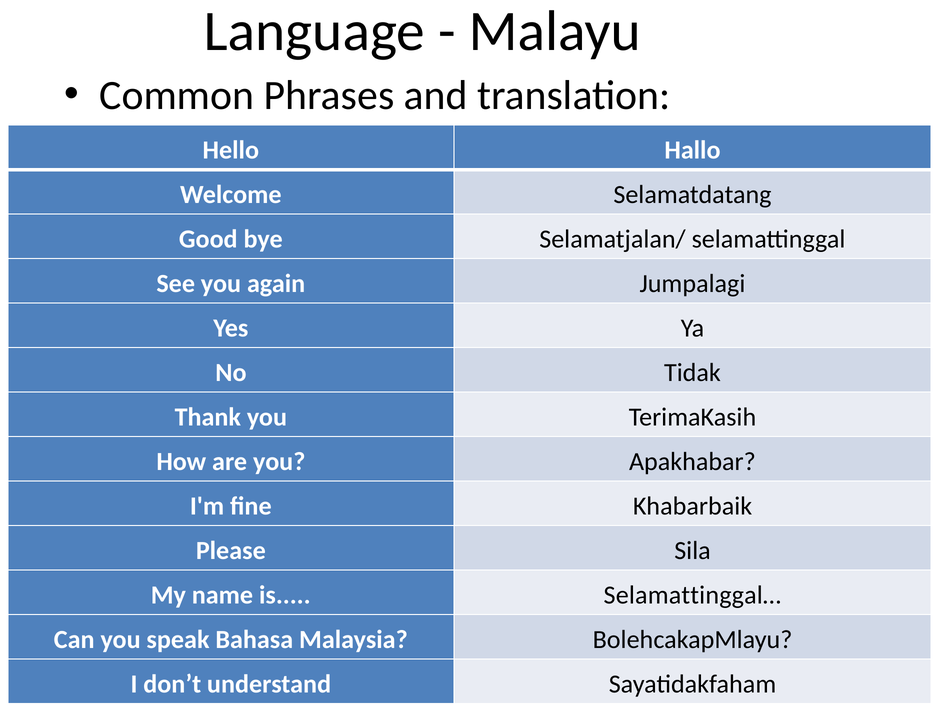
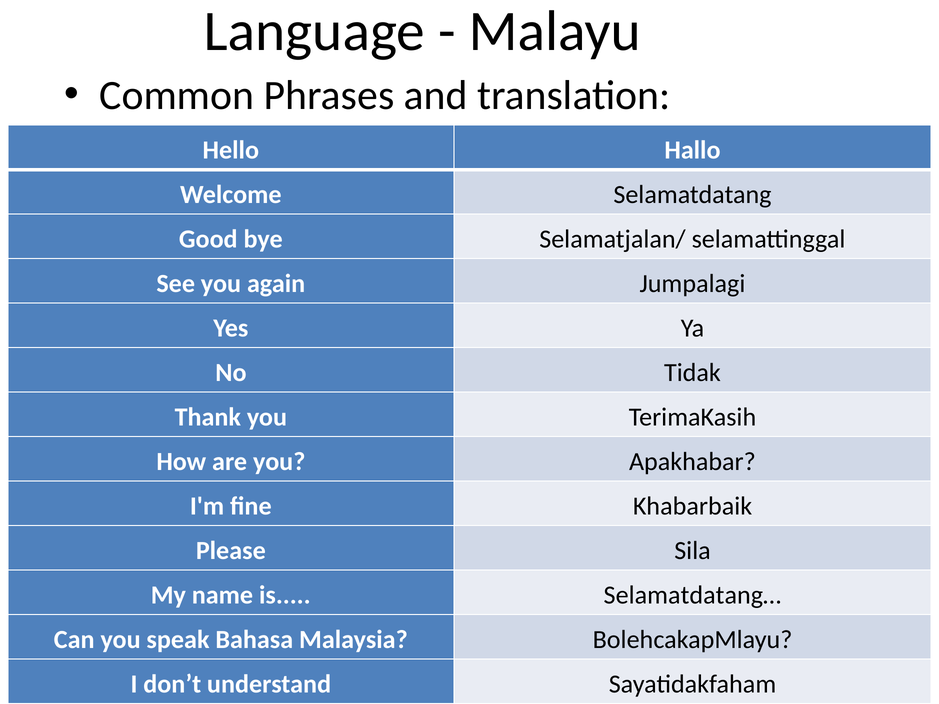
Selamattinggal…: Selamattinggal… -> Selamatdatang… (692, 595)
